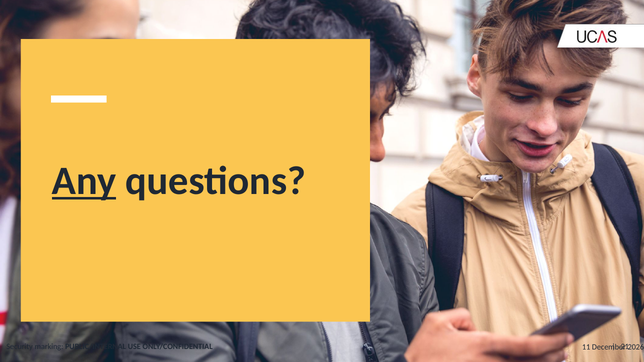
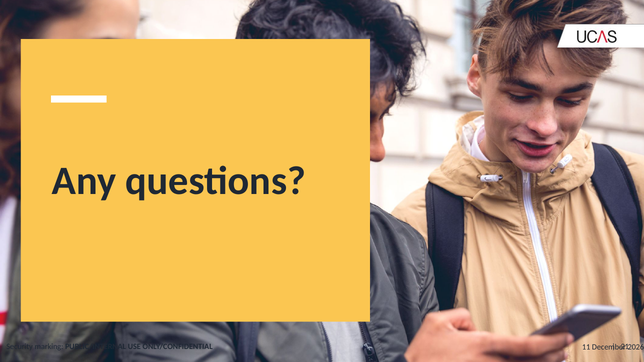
Any underline: present -> none (84, 181)
